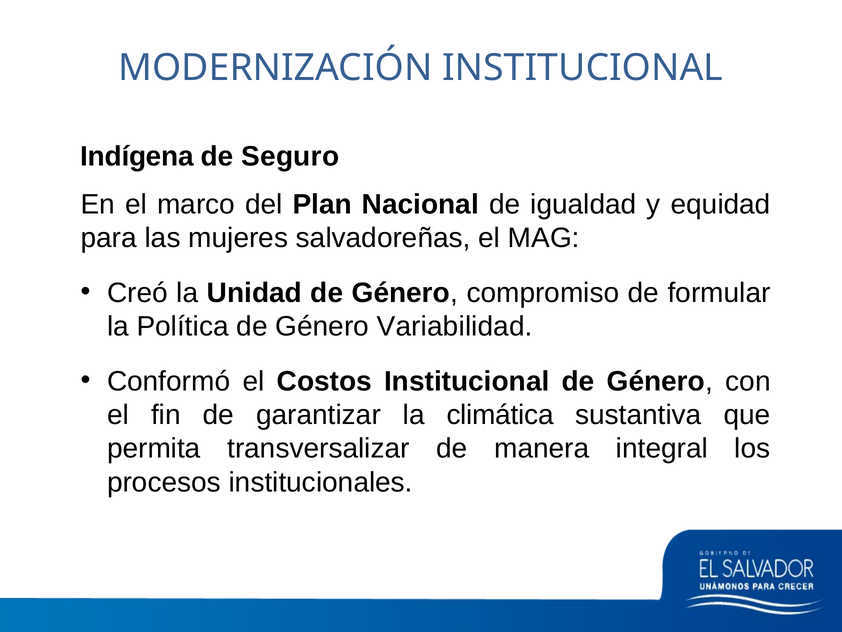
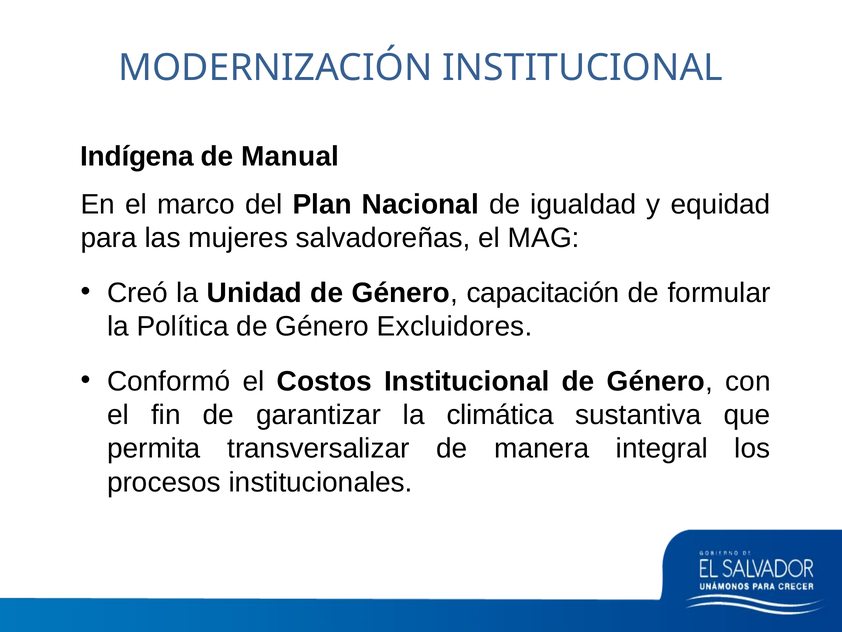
Seguro: Seguro -> Manual (290, 156)
compromiso: compromiso -> capacitación (543, 293)
Variabilidad: Variabilidad -> Excluidores (455, 326)
